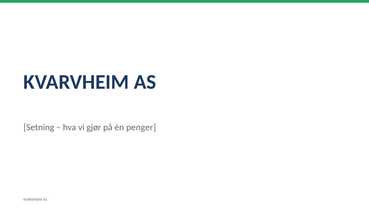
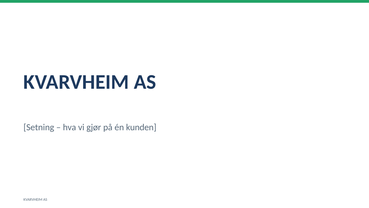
penger: penger -> kunden (141, 127)
